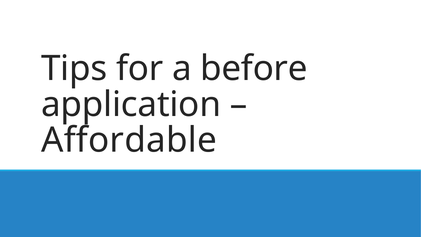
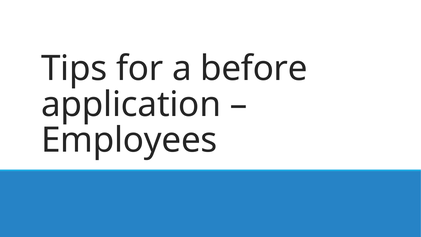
Affordable: Affordable -> Employees (129, 140)
